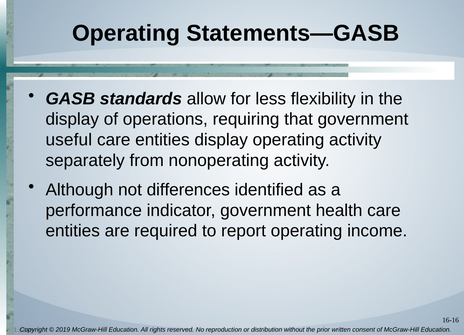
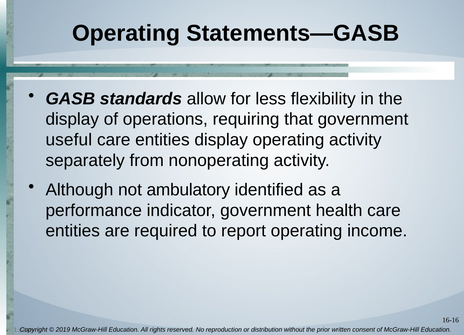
differences: differences -> ambulatory (188, 190)
